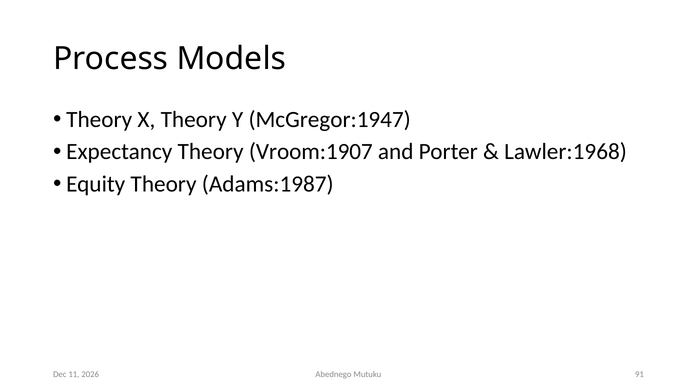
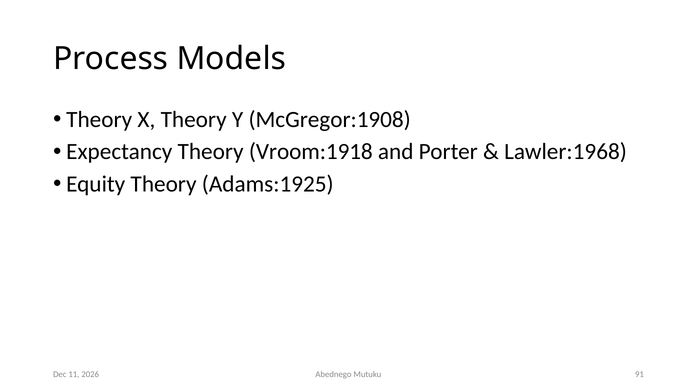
McGregor:1947: McGregor:1947 -> McGregor:1908 (330, 119)
Vroom:1907: Vroom:1907 -> Vroom:1918 (311, 152)
Adams:1987: Adams:1987 -> Adams:1925 (268, 184)
